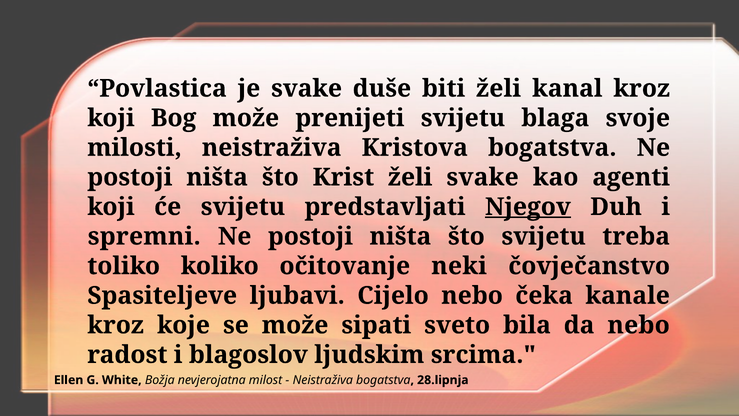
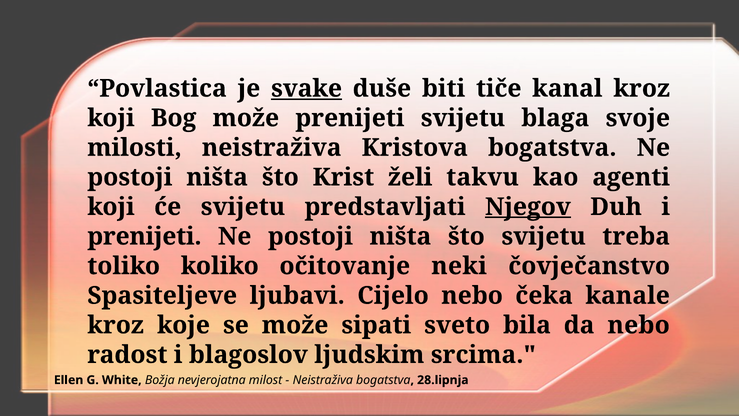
svake underline: none -> present (307, 88)
biti želi: želi -> tiče (499, 88)
želi svake: svake -> takvu (483, 177)
spremni: spremni -> prenijeti (144, 236)
